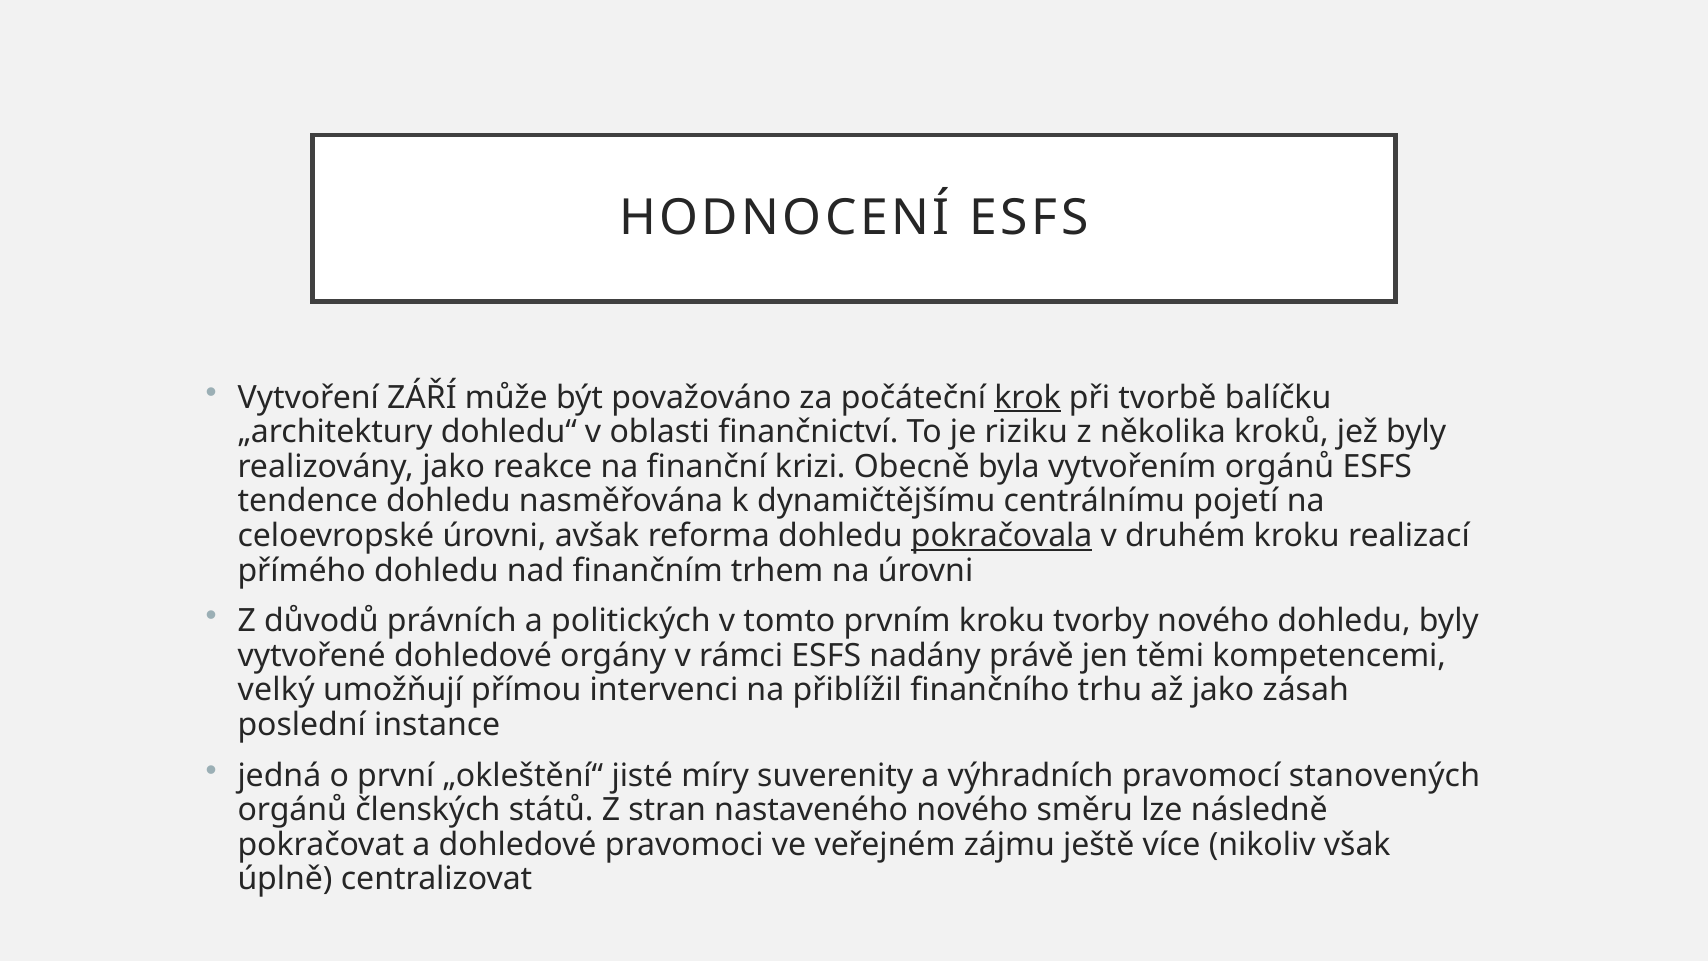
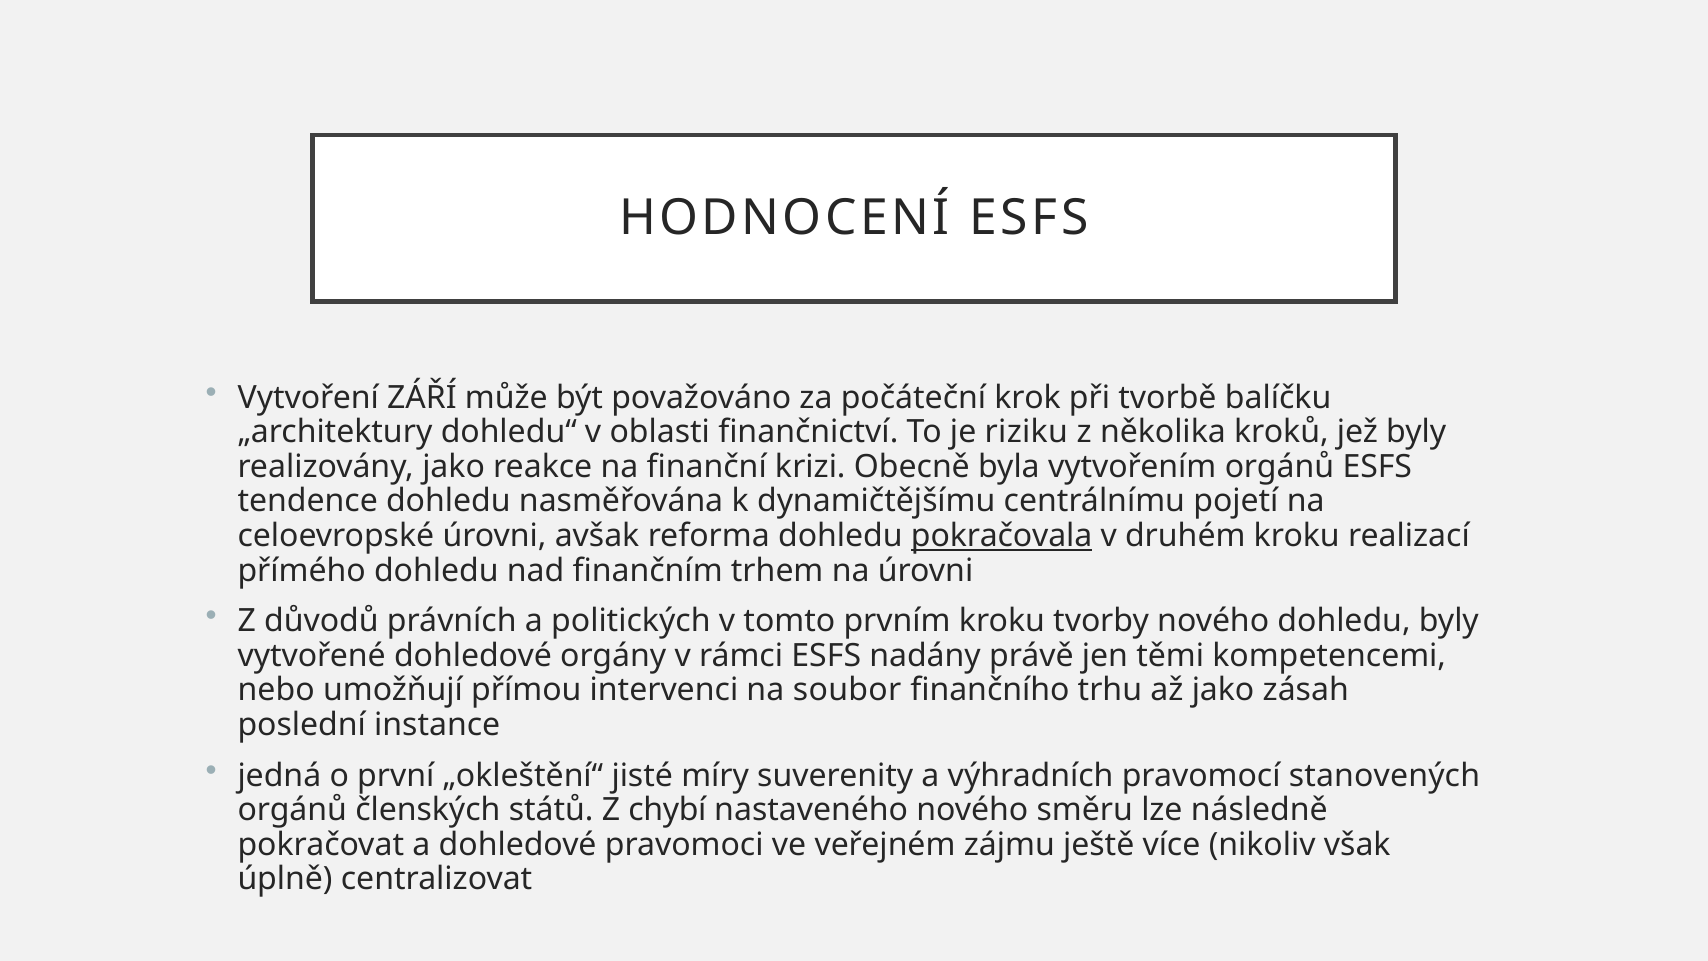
krok underline: present -> none (1028, 397)
velký: velký -> nebo (276, 690)
přiblížil: přiblížil -> soubor (847, 690)
stran: stran -> chybí (667, 810)
